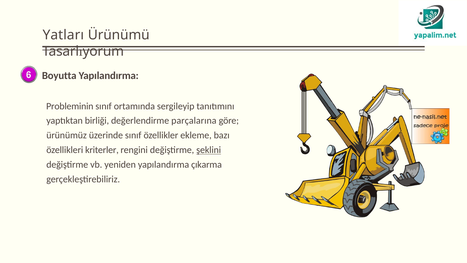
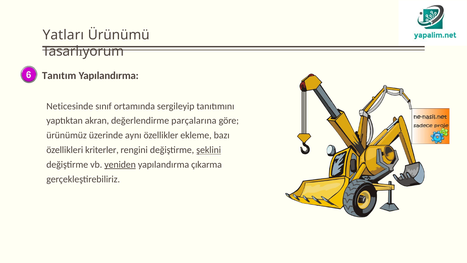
Boyutta: Boyutta -> Tanıtım (59, 75)
Probleminin: Probleminin -> Neticesinde (70, 106)
birliği: birliği -> akran (97, 121)
üzerinde sınıf: sınıf -> aynı (133, 135)
yeniden underline: none -> present (120, 164)
